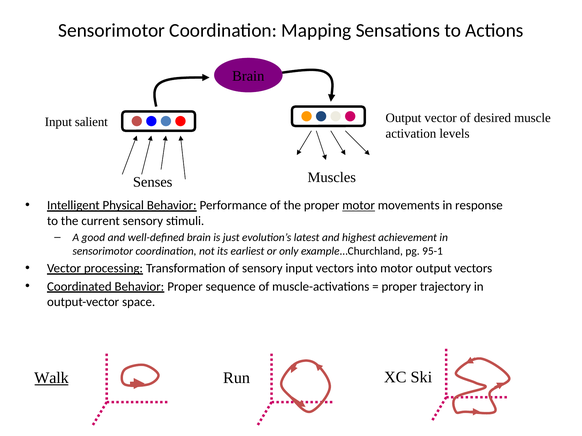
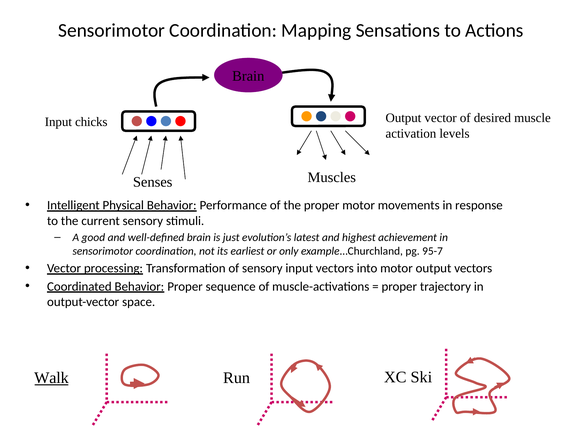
salient: salient -> chicks (91, 122)
motor underline: present -> none (359, 206)
95-1: 95-1 -> 95-7 (433, 251)
